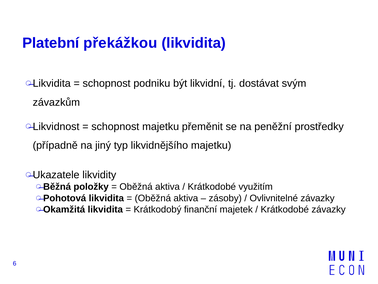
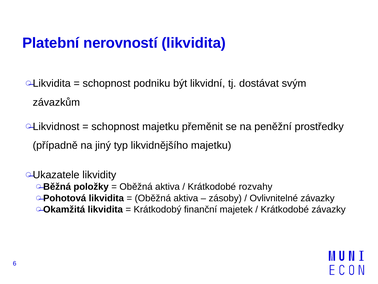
překážkou: překážkou -> nerovností (121, 43)
využitím: využitím -> rozvahy (256, 187)
